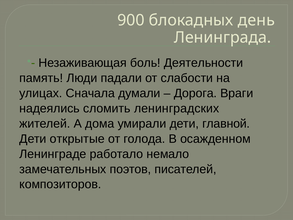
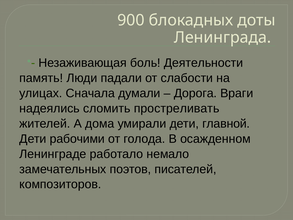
день: день -> доты (256, 20)
ленинградских: ленинградских -> простреливать (177, 108)
открытые: открытые -> рабочими (77, 139)
